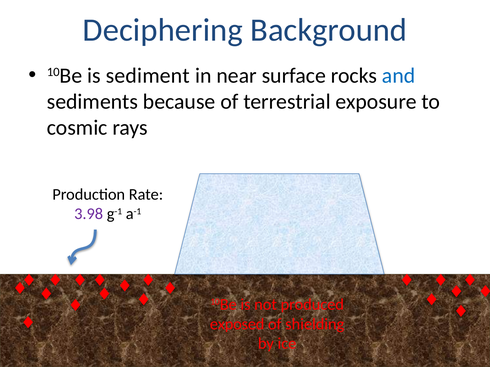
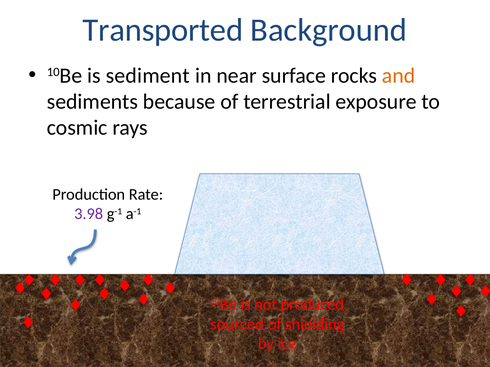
Deciphering: Deciphering -> Transported (163, 30)
and colour: blue -> orange (399, 76)
exposed: exposed -> sourced (237, 324)
